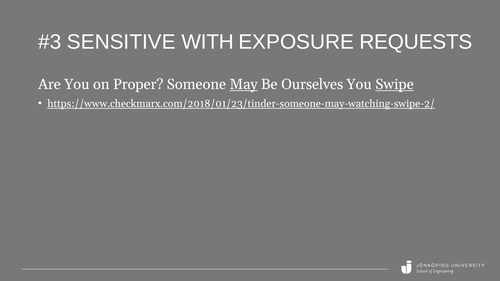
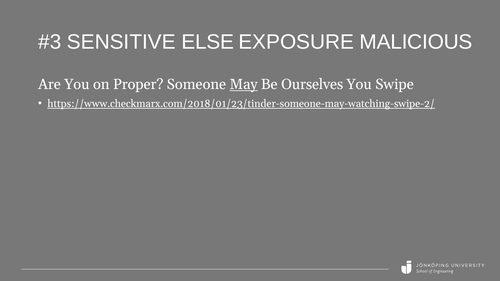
WITH: WITH -> ELSE (208, 42)
REQUESTS: REQUESTS -> MALICIOUS (416, 42)
Swipe underline: present -> none (395, 85)
